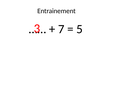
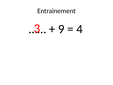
7: 7 -> 9 (61, 29)
5: 5 -> 4 (79, 29)
